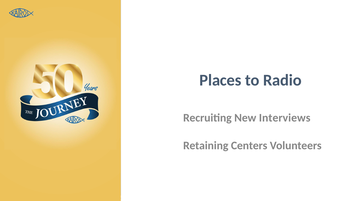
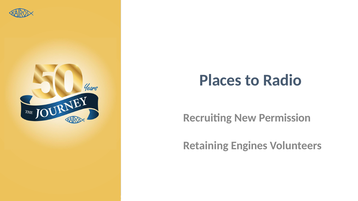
Interviews: Interviews -> Permission (285, 118)
Centers: Centers -> Engines (249, 146)
